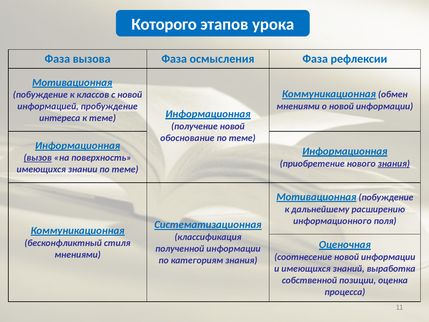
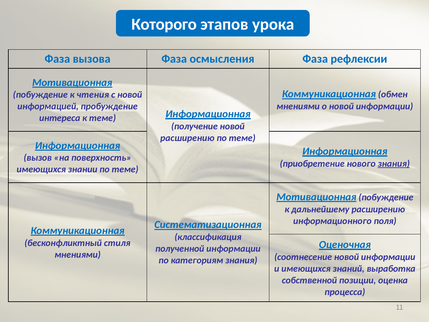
классов: классов -> чтения (93, 95)
обоснование: обоснование -> расширению (187, 138)
вызов underline: present -> none (38, 158)
